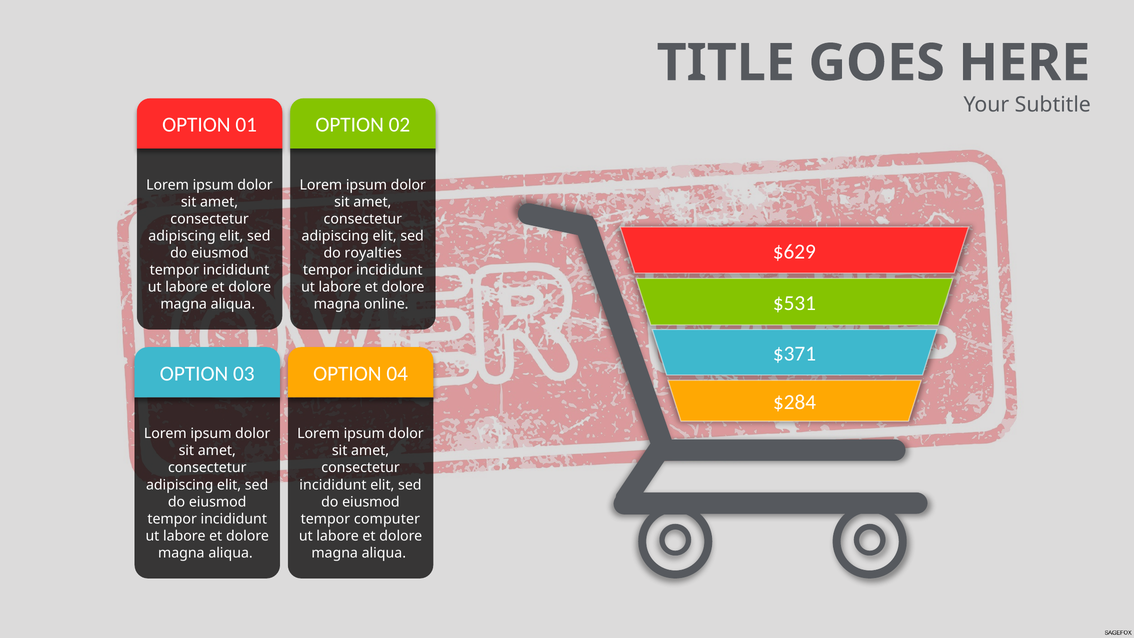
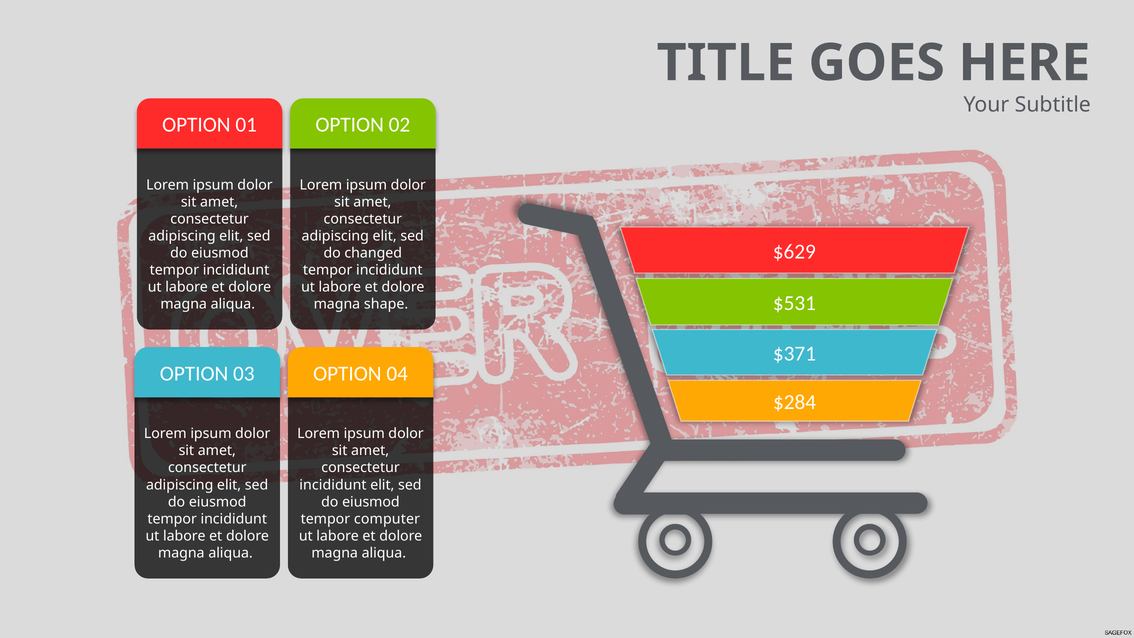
royalties: royalties -> changed (373, 253)
online: online -> shape (386, 304)
